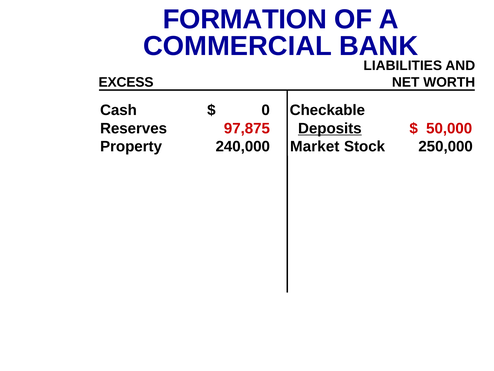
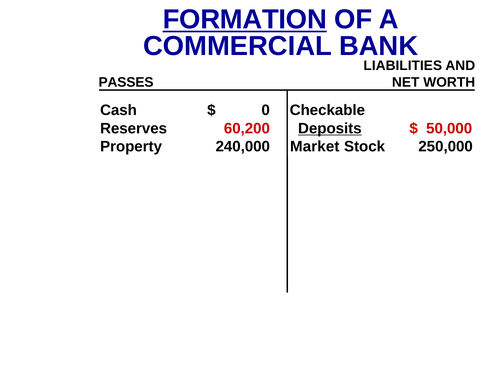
FORMATION underline: none -> present (245, 20)
EXCESS: EXCESS -> PASSES (126, 82)
97,875: 97,875 -> 60,200 (247, 128)
